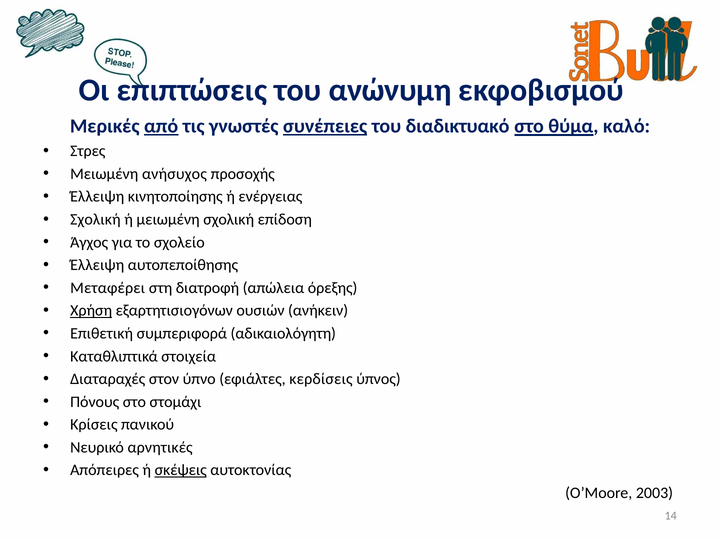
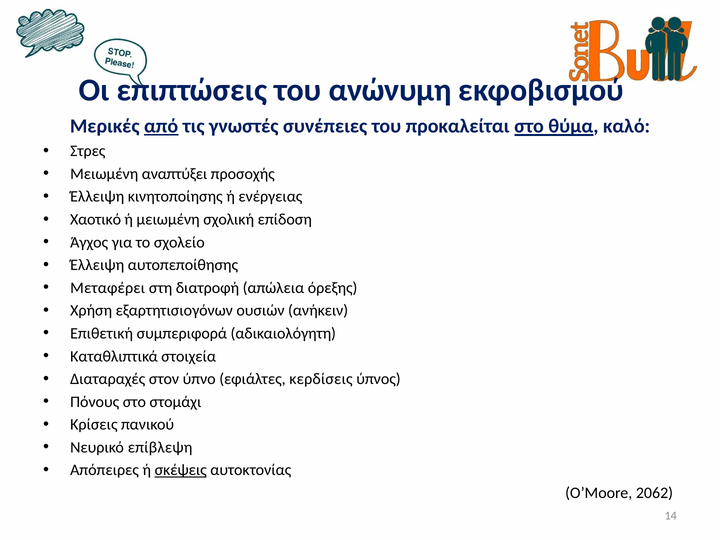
συνέπειες underline: present -> none (325, 126)
διαδικτυακό: διαδικτυακό -> προκαλείται (458, 126)
ανήσυχος: ανήσυχος -> αναπτύξει (175, 174)
Σχολική: Σχολική -> Χαοτικό (96, 220)
Χρήση underline: present -> none (91, 311)
αρνητικές: αρνητικές -> επίβλεψη (160, 447)
2003: 2003 -> 2062 (654, 493)
